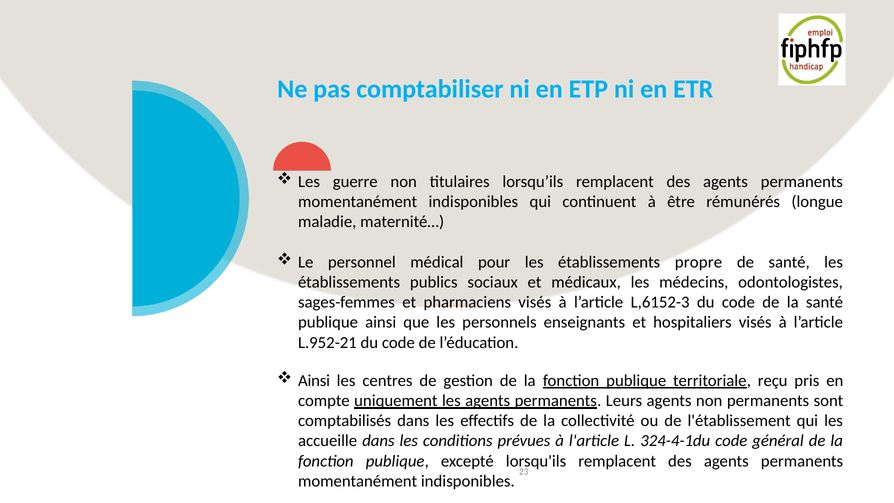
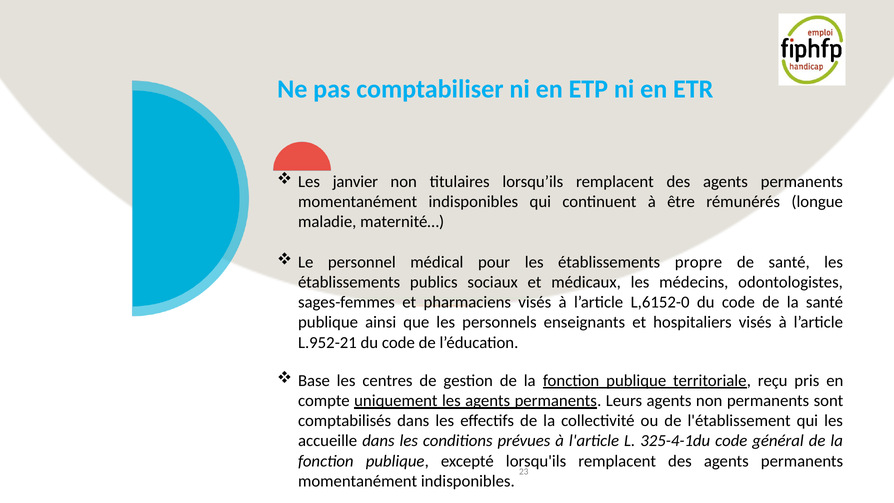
guerre: guerre -> janvier (355, 181)
L,6152-3: L,6152-3 -> L,6152-0 (660, 302)
Ainsi: Ainsi -> Base (314, 380)
324-4-1du: 324-4-1du -> 325-4-1du (675, 441)
